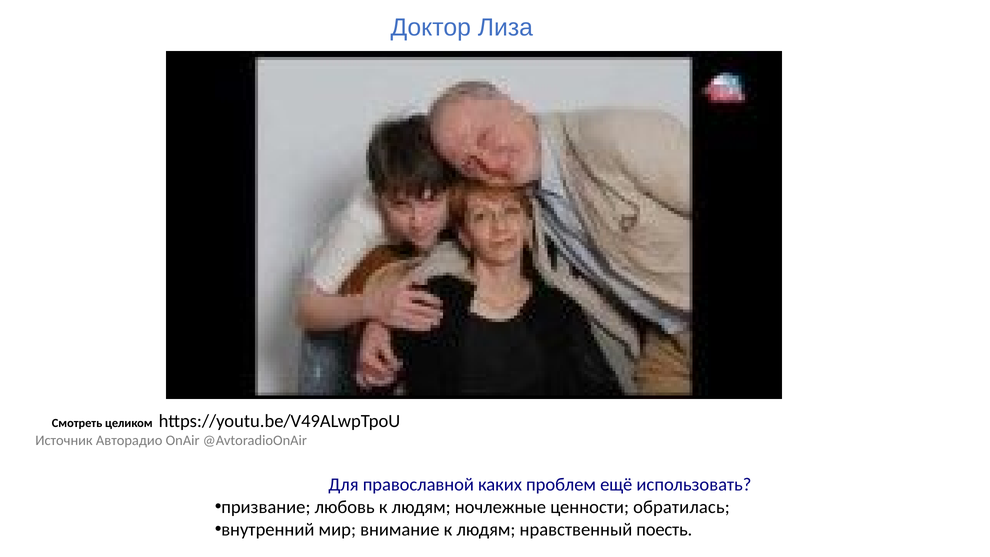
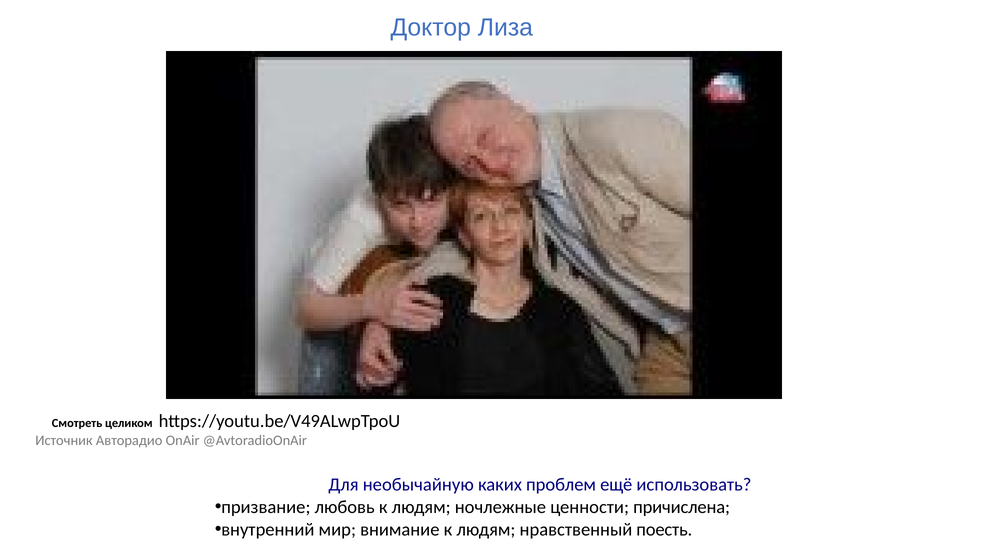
православной: православной -> необычайную (418, 485)
обратилась: обратилась -> причислена (682, 507)
